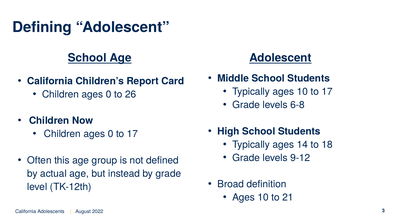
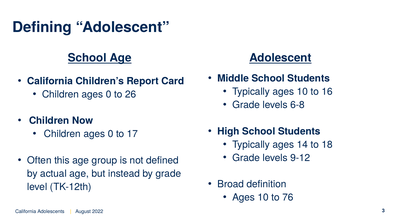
10 to 17: 17 -> 16 (327, 92)
21: 21 -> 76 (288, 198)
